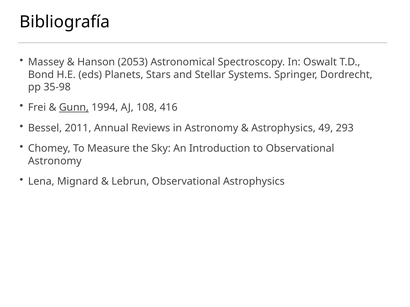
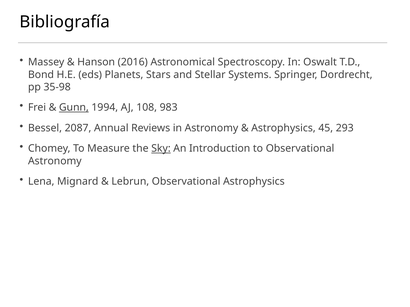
2053: 2053 -> 2016 (133, 62)
416: 416 -> 983 (169, 108)
2011: 2011 -> 2087 (78, 128)
49: 49 -> 45 (326, 128)
Sky underline: none -> present (161, 149)
